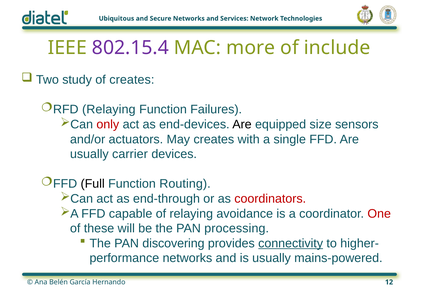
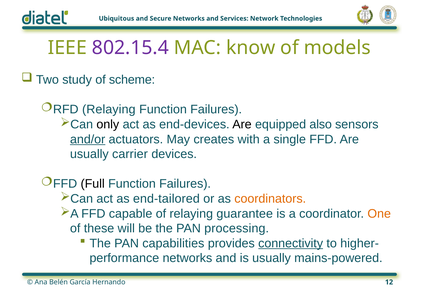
more: more -> know (251, 48)
include: include -> models (337, 48)
of creates: creates -> scheme (132, 80)
only colour: red -> black (108, 125)
size: size -> also (321, 125)
and/or underline: none -> present (88, 139)
Routing: Routing -> Failures (185, 184)
end-through: end-through -> end-tailored (166, 199)
coordinators colour: red -> orange (270, 199)
avoidance: avoidance -> guarantee (245, 214)
One colour: red -> orange (379, 214)
discovering: discovering -> capabilities (173, 244)
